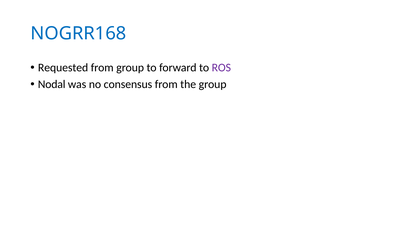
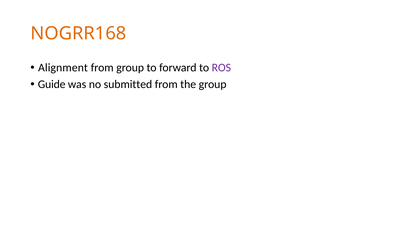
NOGRR168 colour: blue -> orange (78, 34)
Requested: Requested -> Alignment (63, 68)
Nodal: Nodal -> Guide (52, 84)
consensus: consensus -> submitted (128, 84)
